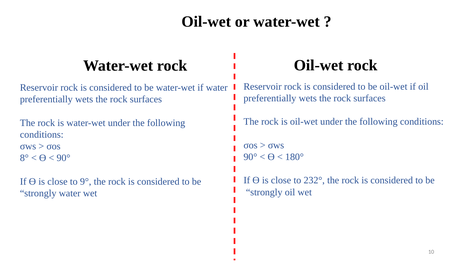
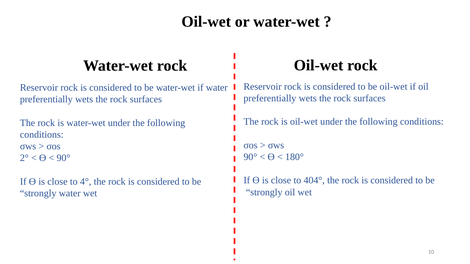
8°: 8° -> 2° (24, 158)
232°: 232° -> 404° (314, 181)
9°: 9° -> 4° (86, 182)
